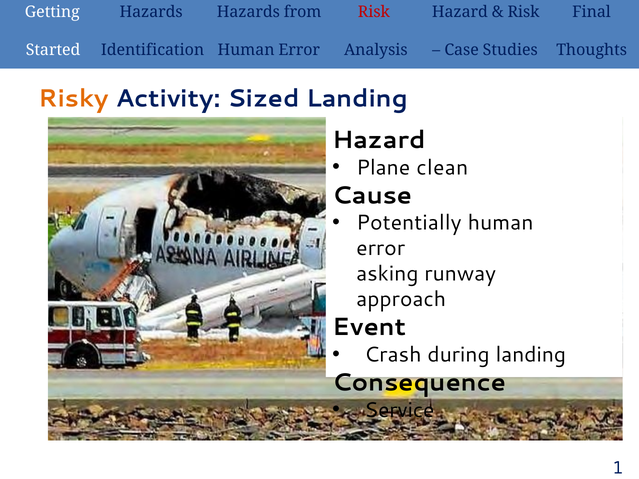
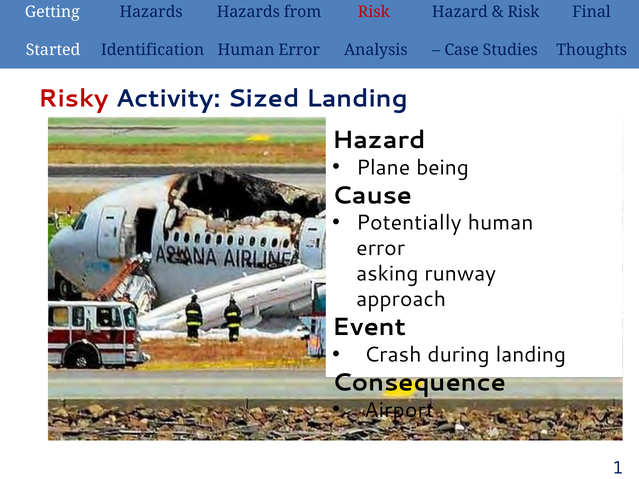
Risky colour: orange -> red (74, 99)
clean: clean -> being (443, 168)
Service: Service -> Airport (399, 410)
